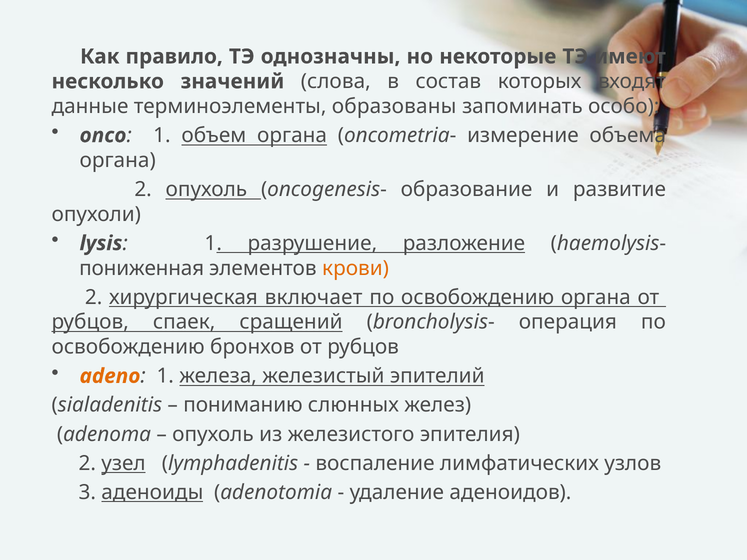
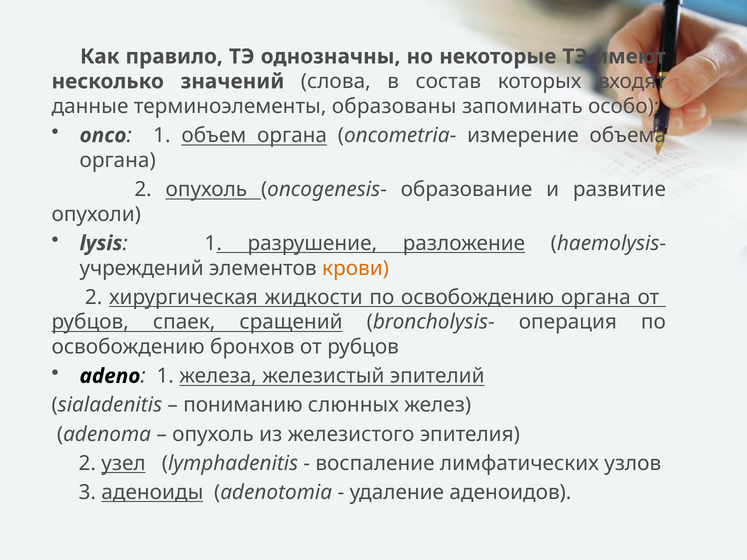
пониженная: пониженная -> учреждений (142, 268)
включает: включает -> жидкости (314, 297)
adeno colour: orange -> black (110, 376)
